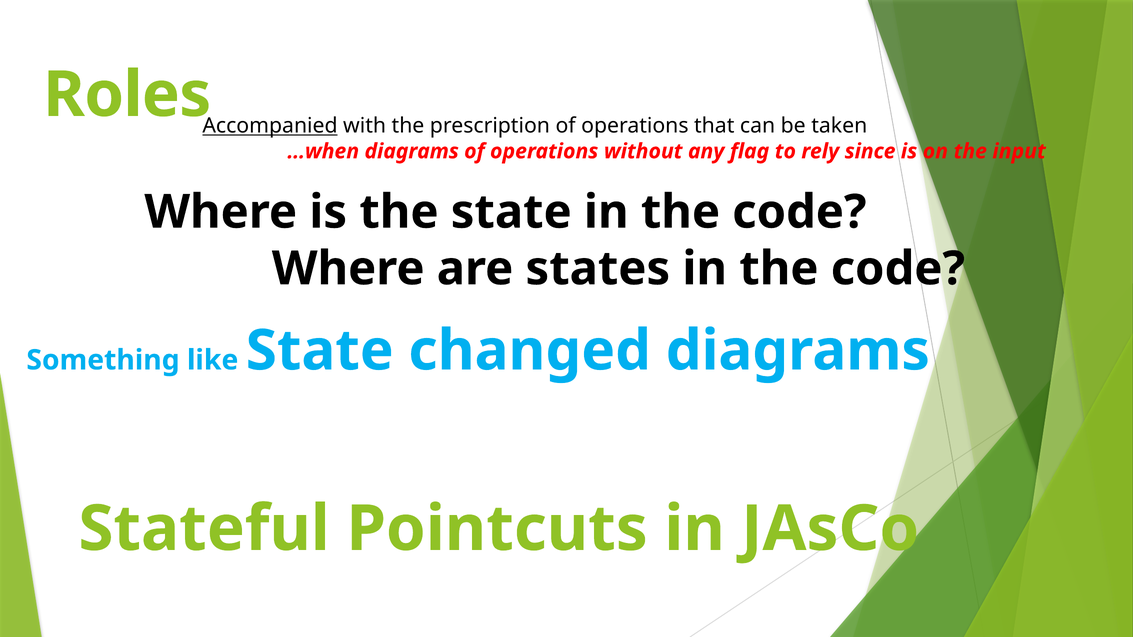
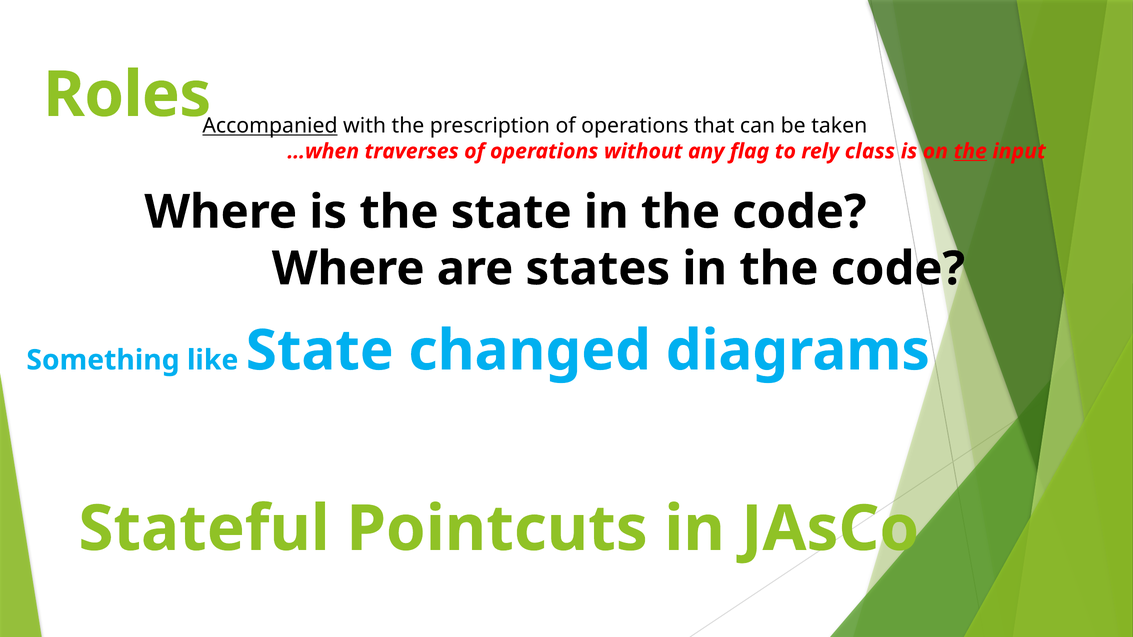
…when diagrams: diagrams -> traverses (412, 151)
since: since -> class (870, 151)
the underline: none -> present (970, 151)
